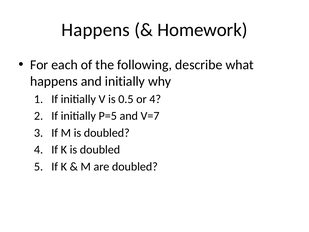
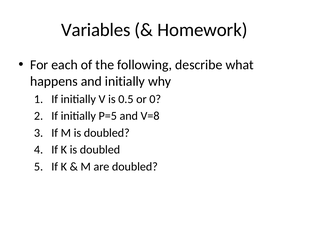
Happens: Happens -> Variables (96, 30)
or 4: 4 -> 0 (155, 99)
V=7: V=7 -> V=8 (150, 116)
